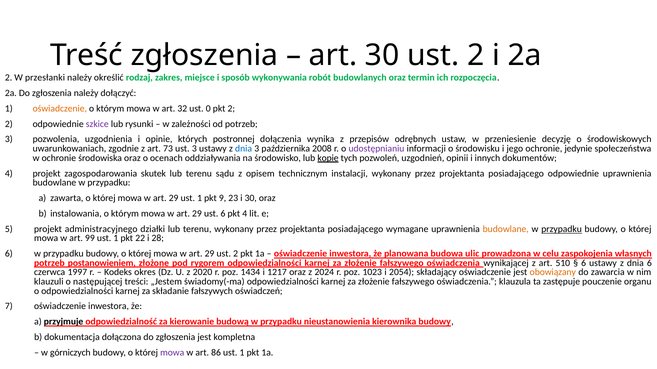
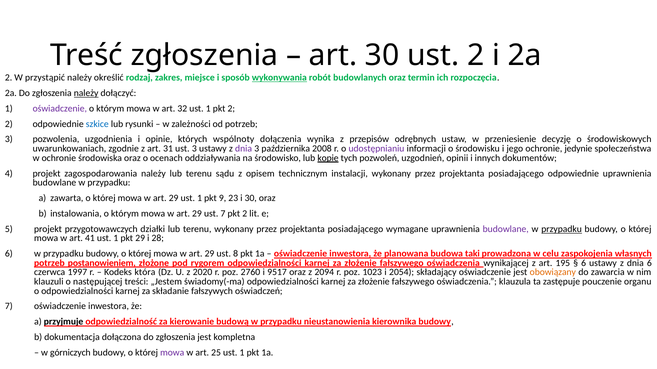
przesłanki: przesłanki -> przystąpić (45, 78)
wykonywania underline: none -> present (279, 78)
należy underline: none -> present (86, 93)
oświadczenie colour: orange -> purple (60, 109)
32 ust 0: 0 -> 1 (208, 109)
szkice colour: purple -> blue (97, 124)
postronnej: postronnej -> wspólnoty (234, 140)
73: 73 -> 31 (168, 149)
dnia colour: blue -> purple (244, 149)
zagospodarowania skutek: skutek -> należy (153, 174)
ust 6: 6 -> 7 (223, 214)
4: 4 -> 2 (245, 214)
administracyjnego: administracyjnego -> przygotowawczych (101, 229)
budowlane colour: orange -> purple (506, 229)
99: 99 -> 41 (90, 239)
pkt 22: 22 -> 29 (140, 239)
29 ust 2: 2 -> 8 (236, 254)
ulic: ulic -> taki (472, 254)
510: 510 -> 195 (563, 263)
okres: okres -> która (145, 273)
1434: 1434 -> 2760 (250, 273)
1217: 1217 -> 9517 (277, 273)
2024: 2024 -> 2094 (324, 273)
86: 86 -> 25 (216, 353)
